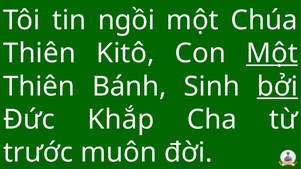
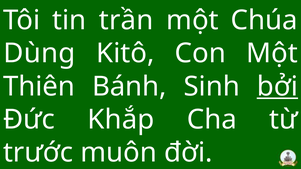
ngồi: ngồi -> trần (126, 20)
Thiên: Thiên -> Dùng (39, 53)
Một underline: present -> none (272, 53)
